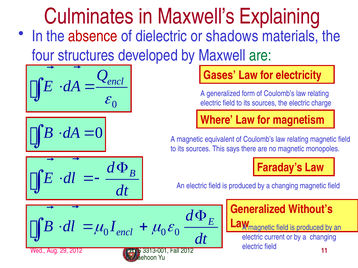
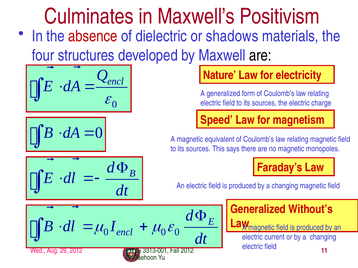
Explaining: Explaining -> Positivism (280, 16)
are colour: green -> black (260, 55)
Gases: Gases -> Nature (220, 75)
Where: Where -> Speed (217, 120)
